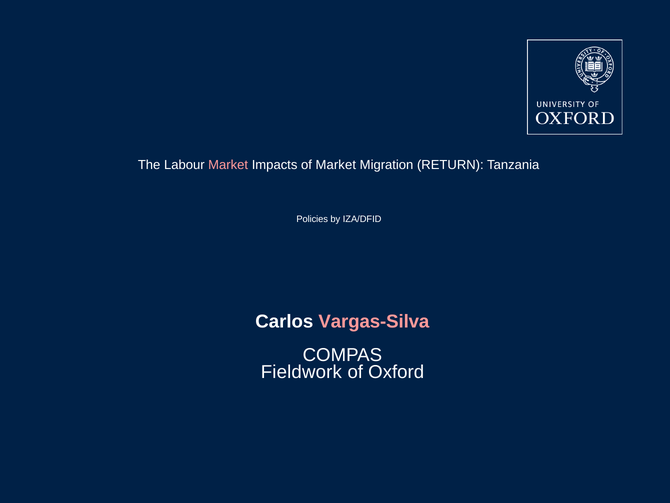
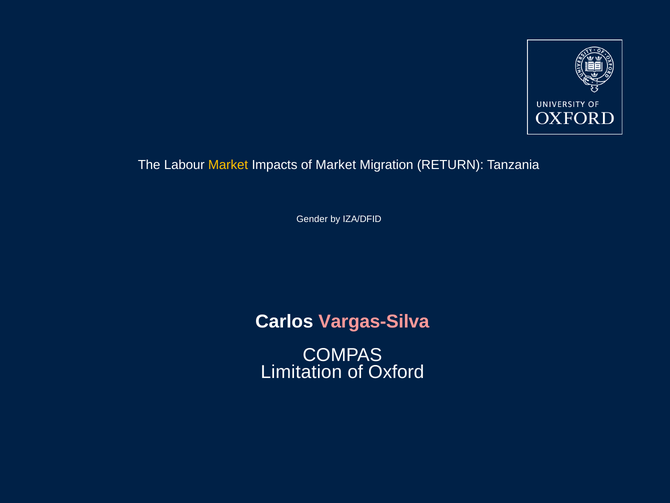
Market colour: pink -> yellow (228, 165)
Policies: Policies -> Gender (312, 219)
Fieldwork: Fieldwork -> Limitation (301, 372)
